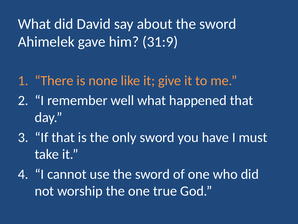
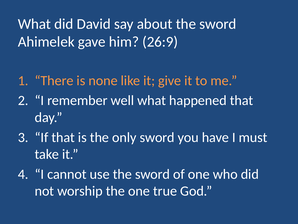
31:9: 31:9 -> 26:9 (160, 42)
